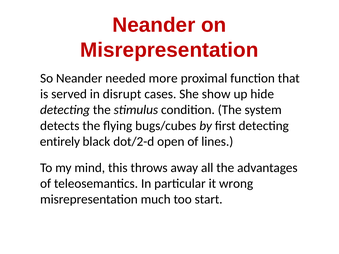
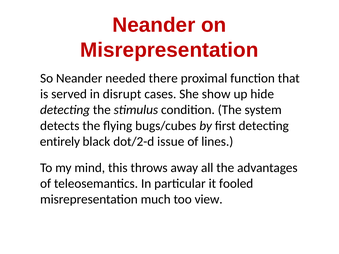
more: more -> there (163, 78)
open: open -> issue (171, 142)
wrong: wrong -> fooled (236, 184)
start: start -> view (209, 199)
